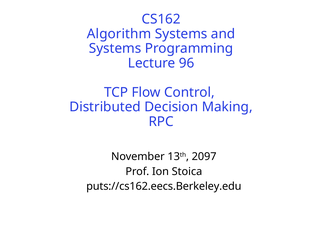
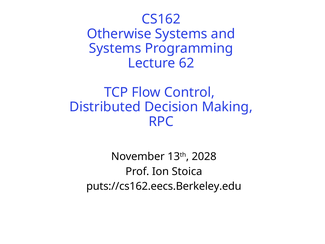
Algorithm: Algorithm -> Otherwise (119, 34)
96: 96 -> 62 (187, 63)
2097: 2097 -> 2028 (204, 156)
